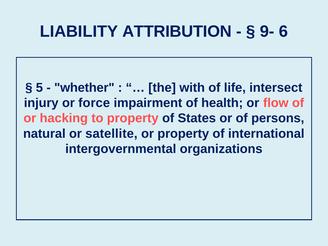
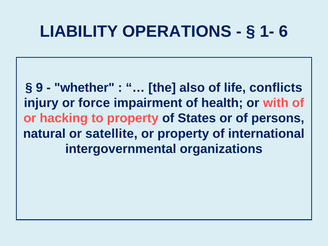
ATTRIBUTION: ATTRIBUTION -> OPERATIONS (177, 31)
9-: 9- -> 1- (267, 31)
5: 5 -> 9 (39, 88)
with: with -> also (192, 88)
intersect: intersect -> conflicts (276, 88)
flow: flow -> with (276, 103)
